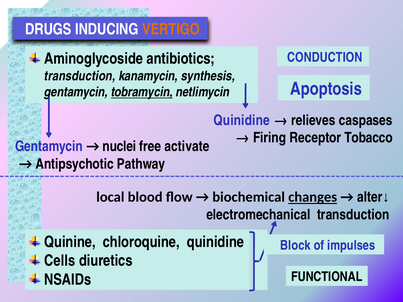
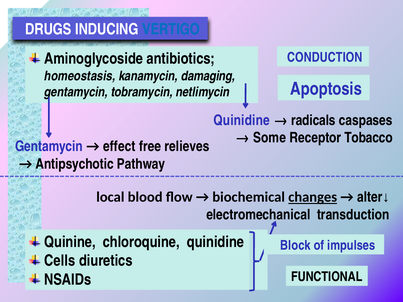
VERTIGO colour: orange -> blue (171, 29)
transduction: transduction -> homeostasis (80, 76)
synthesis: synthesis -> damaging (208, 76)
tobramycin underline: present -> none (142, 92)
relieves: relieves -> radicals (313, 120)
Firing: Firing -> Some (270, 138)
nuclei: nuclei -> effect (119, 147)
activate: activate -> relieves (187, 147)
